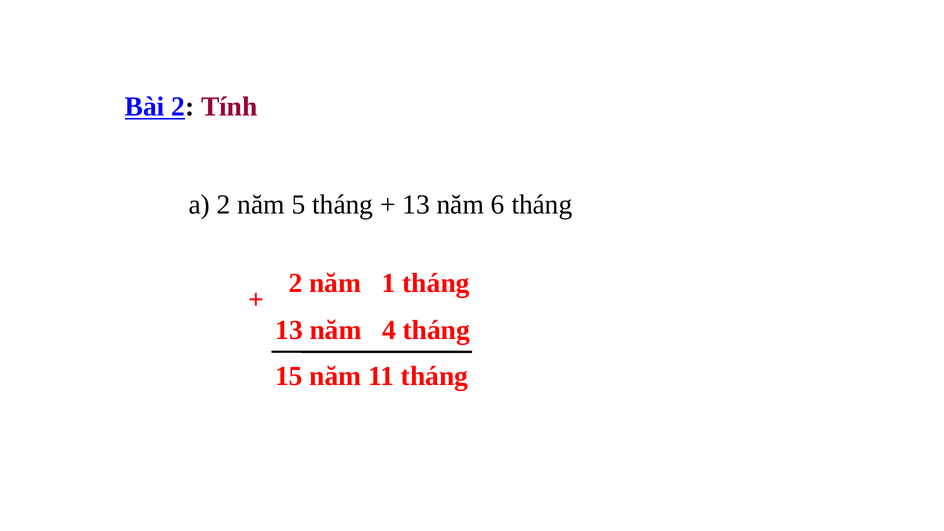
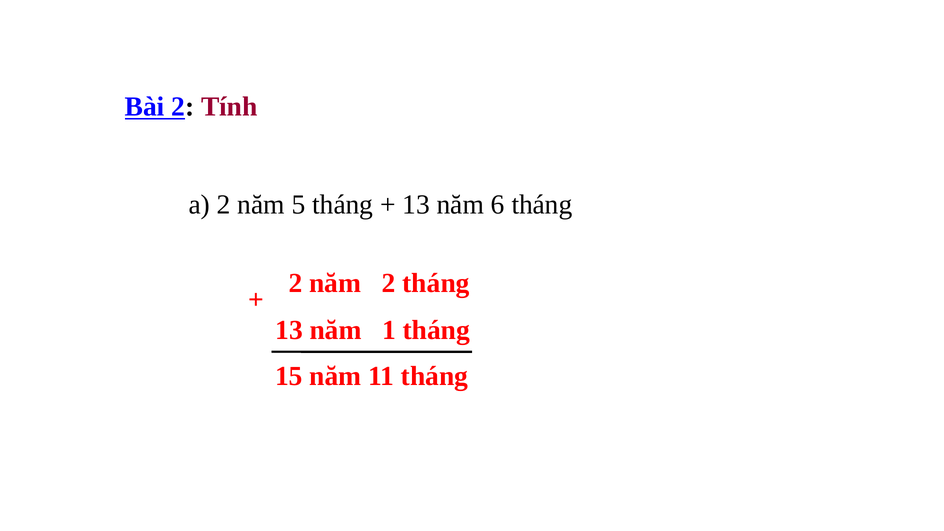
năm 1: 1 -> 2 (389, 283)
4: 4 -> 1 (389, 330)
